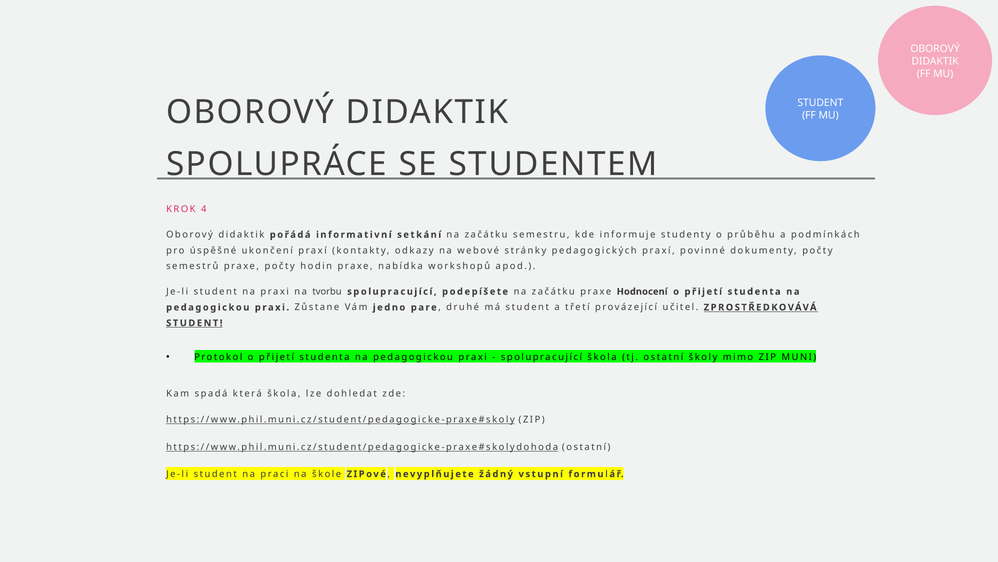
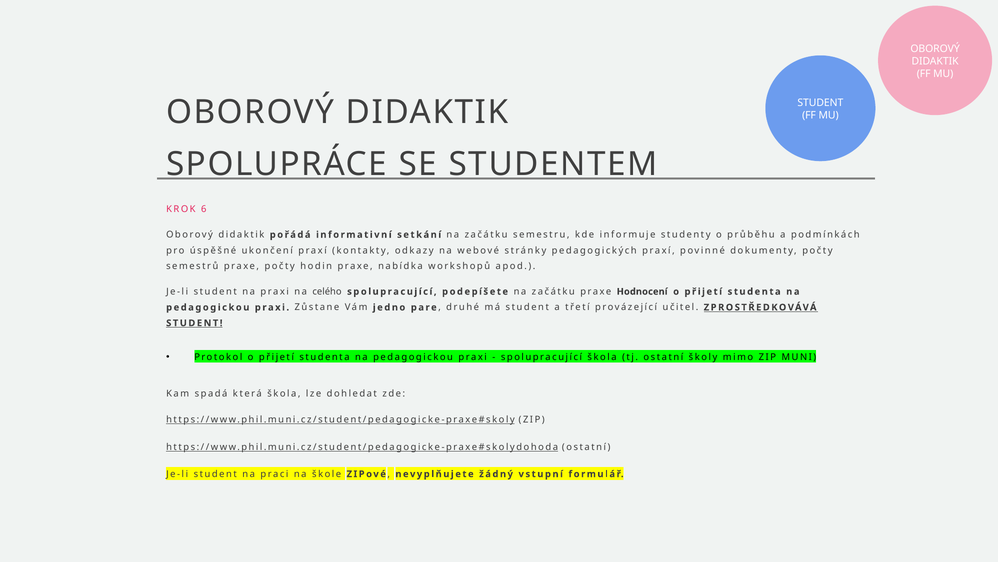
4: 4 -> 6 (204, 209)
tvorbu: tvorbu -> celého (327, 291)
